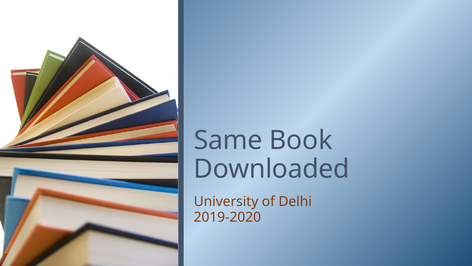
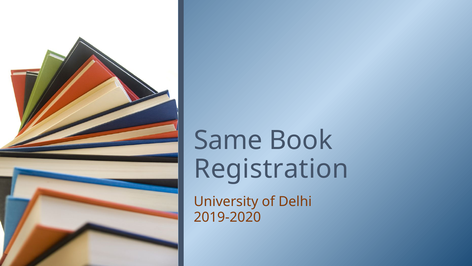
Downloaded: Downloaded -> Registration (271, 169)
